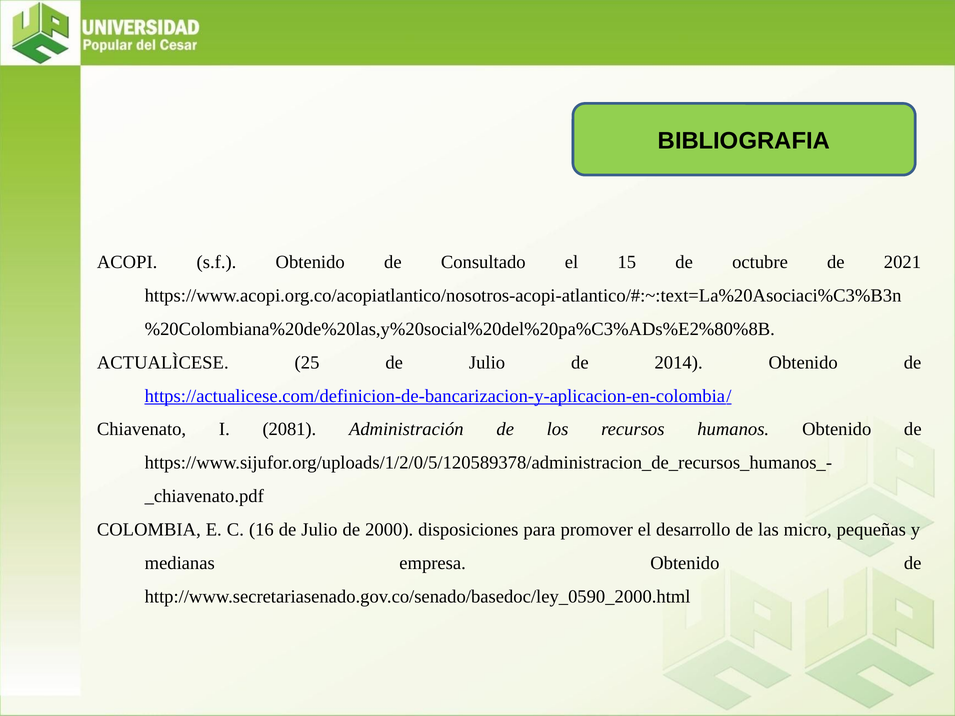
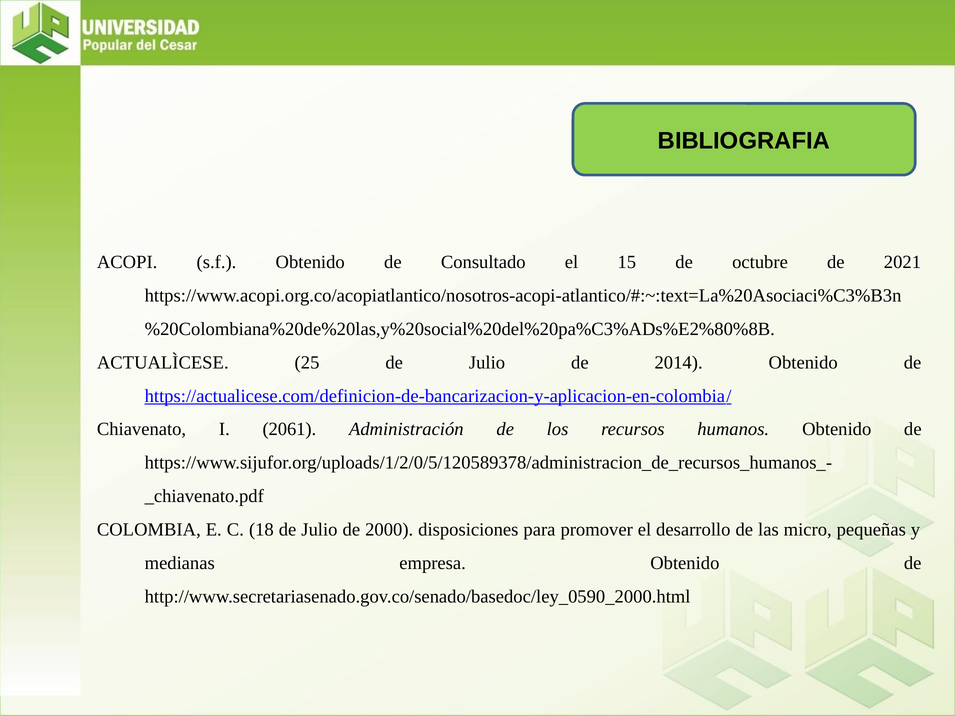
2081: 2081 -> 2061 (289, 429)
16: 16 -> 18 (261, 530)
